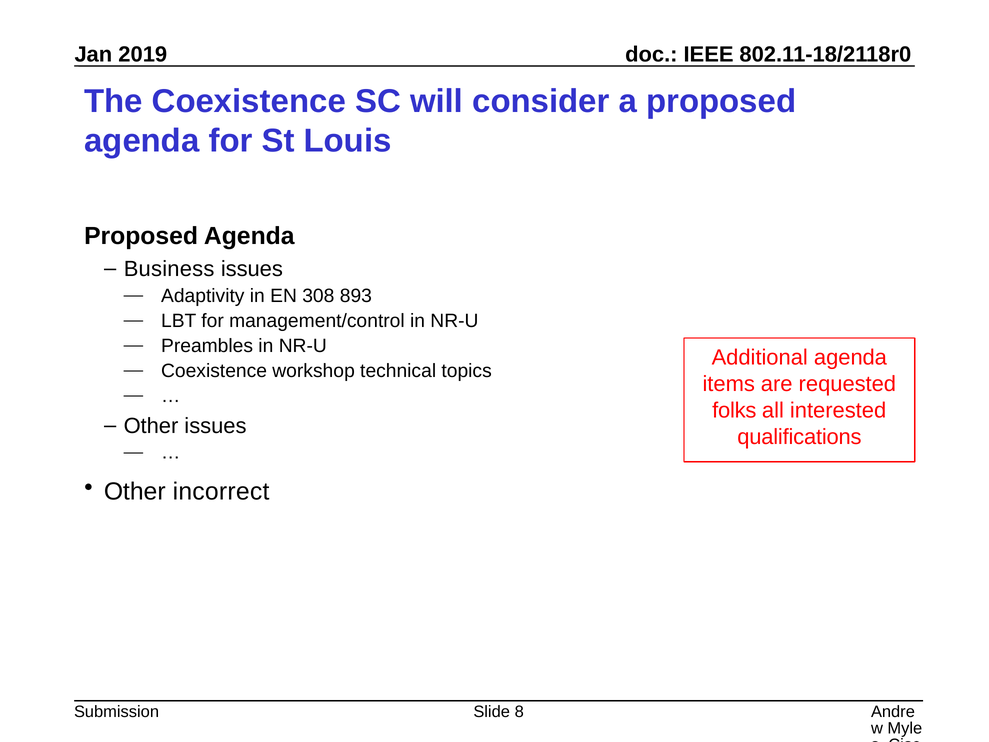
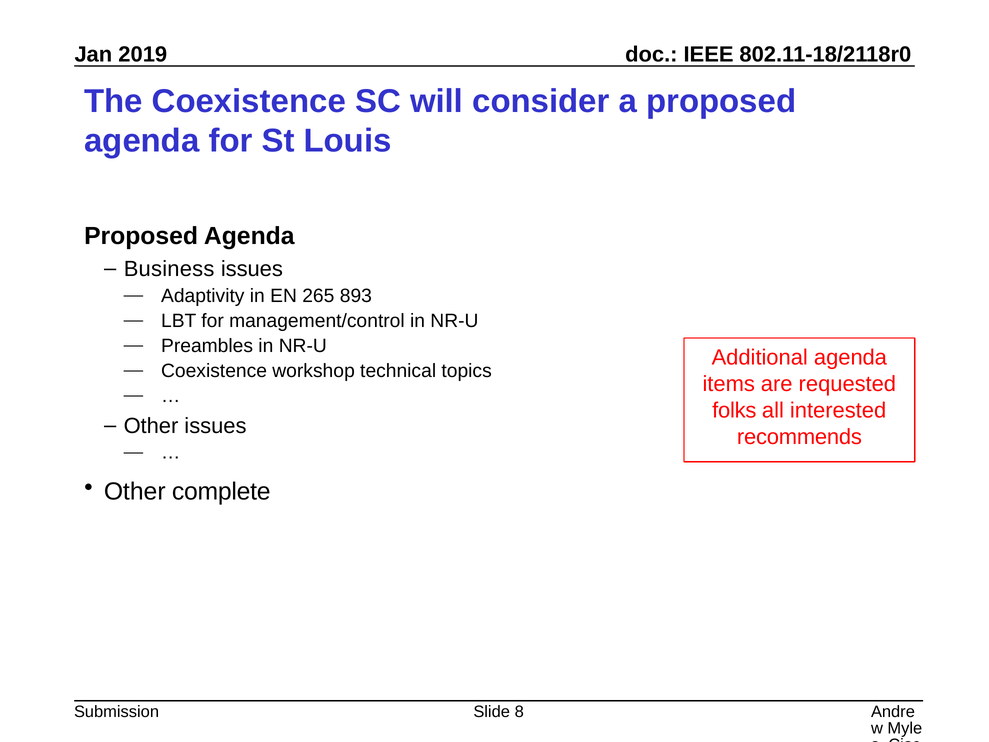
308: 308 -> 265 (318, 296)
qualifications: qualifications -> recommends (799, 437)
incorrect: incorrect -> complete (221, 492)
